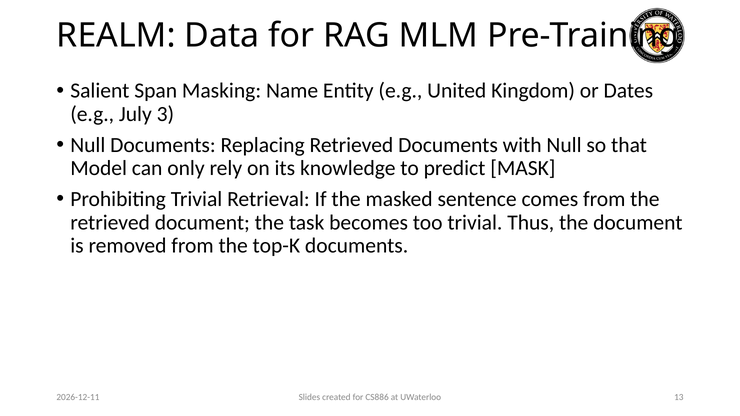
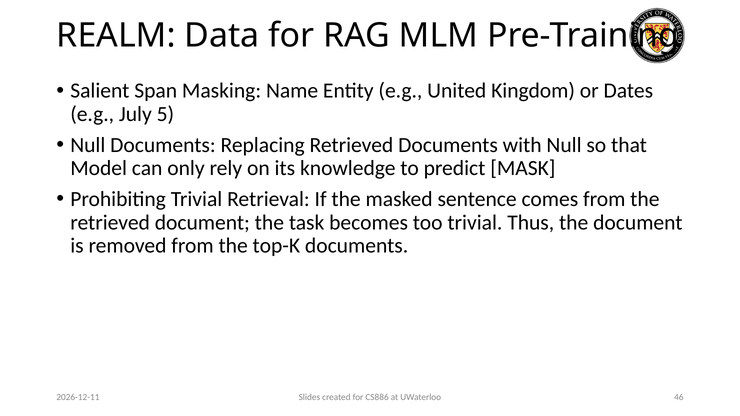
3: 3 -> 5 (165, 114)
13: 13 -> 46 (679, 397)
